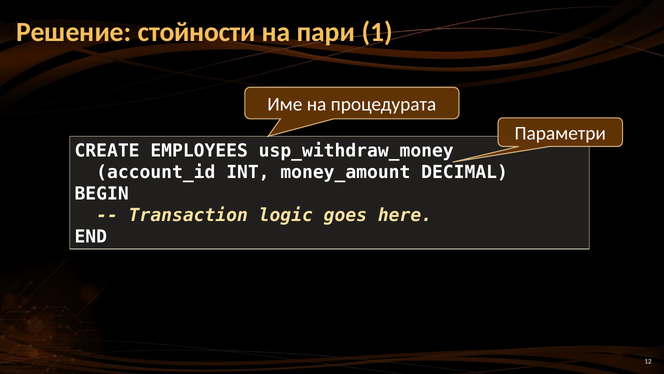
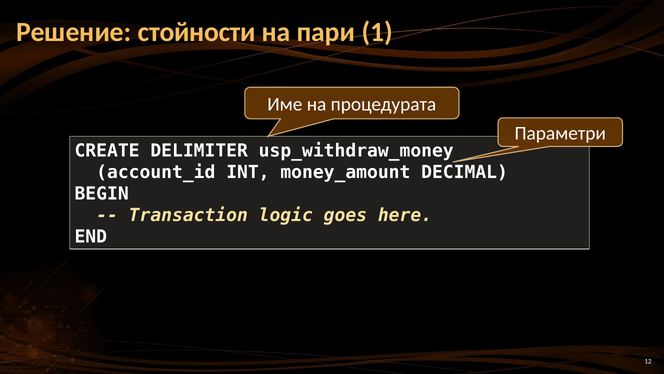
EMPLOYEES: EMPLOYEES -> DELIMITER (199, 151)
